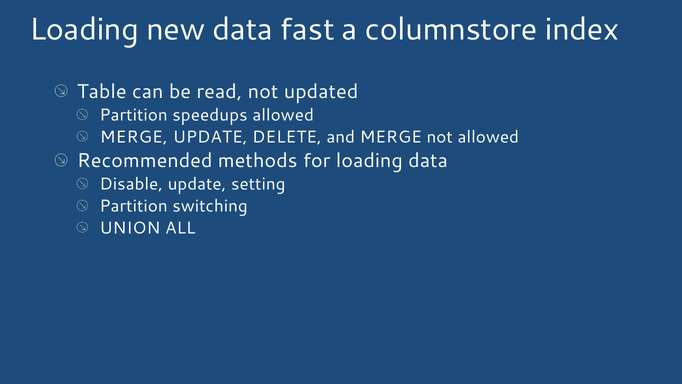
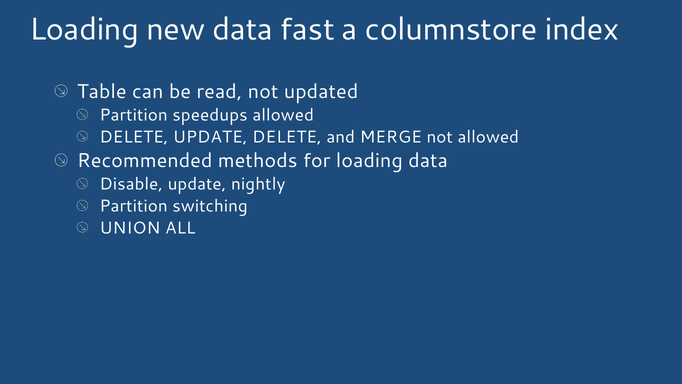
MERGE: MERGE -> DELETE (134, 137)
setting: setting -> nightly (258, 184)
